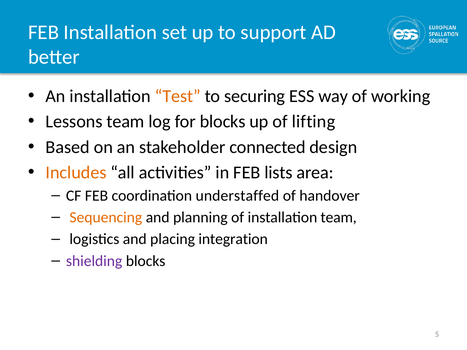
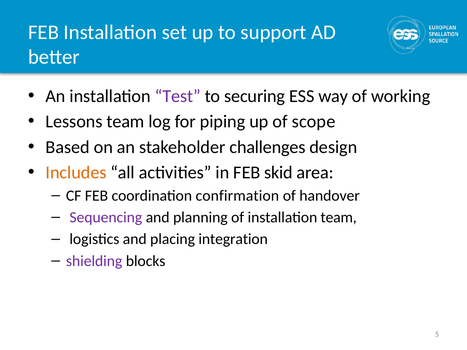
Test colour: orange -> purple (178, 96)
for blocks: blocks -> piping (223, 122)
lifting: lifting -> scope (314, 122)
connected: connected -> challenges (268, 147)
lists: lists -> skid (279, 173)
understaffed: understaffed -> confirmation (237, 196)
Sequencing colour: orange -> purple (106, 218)
